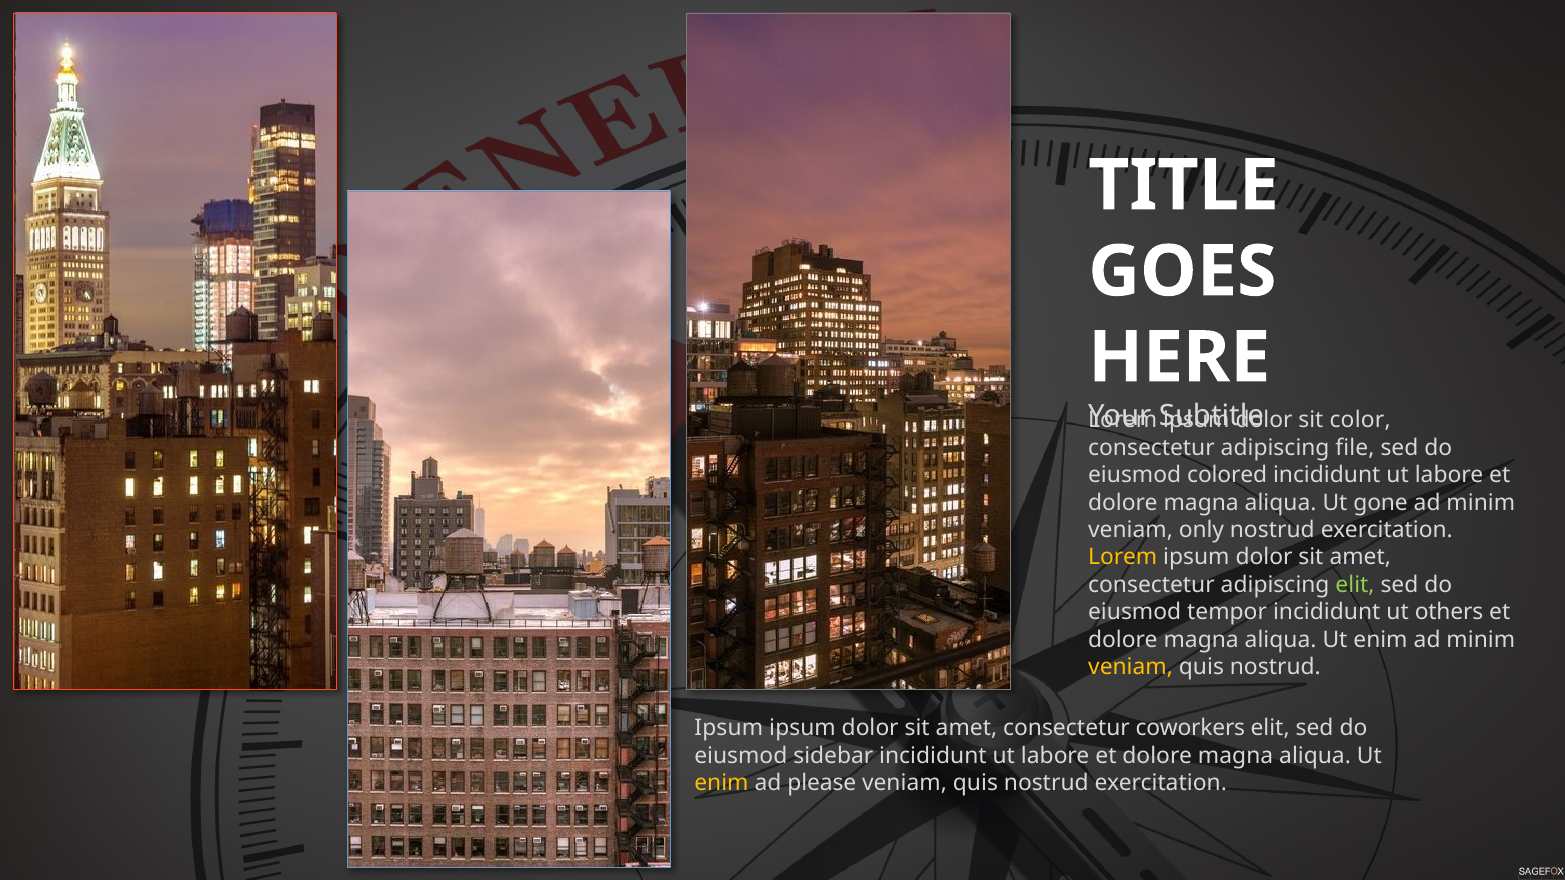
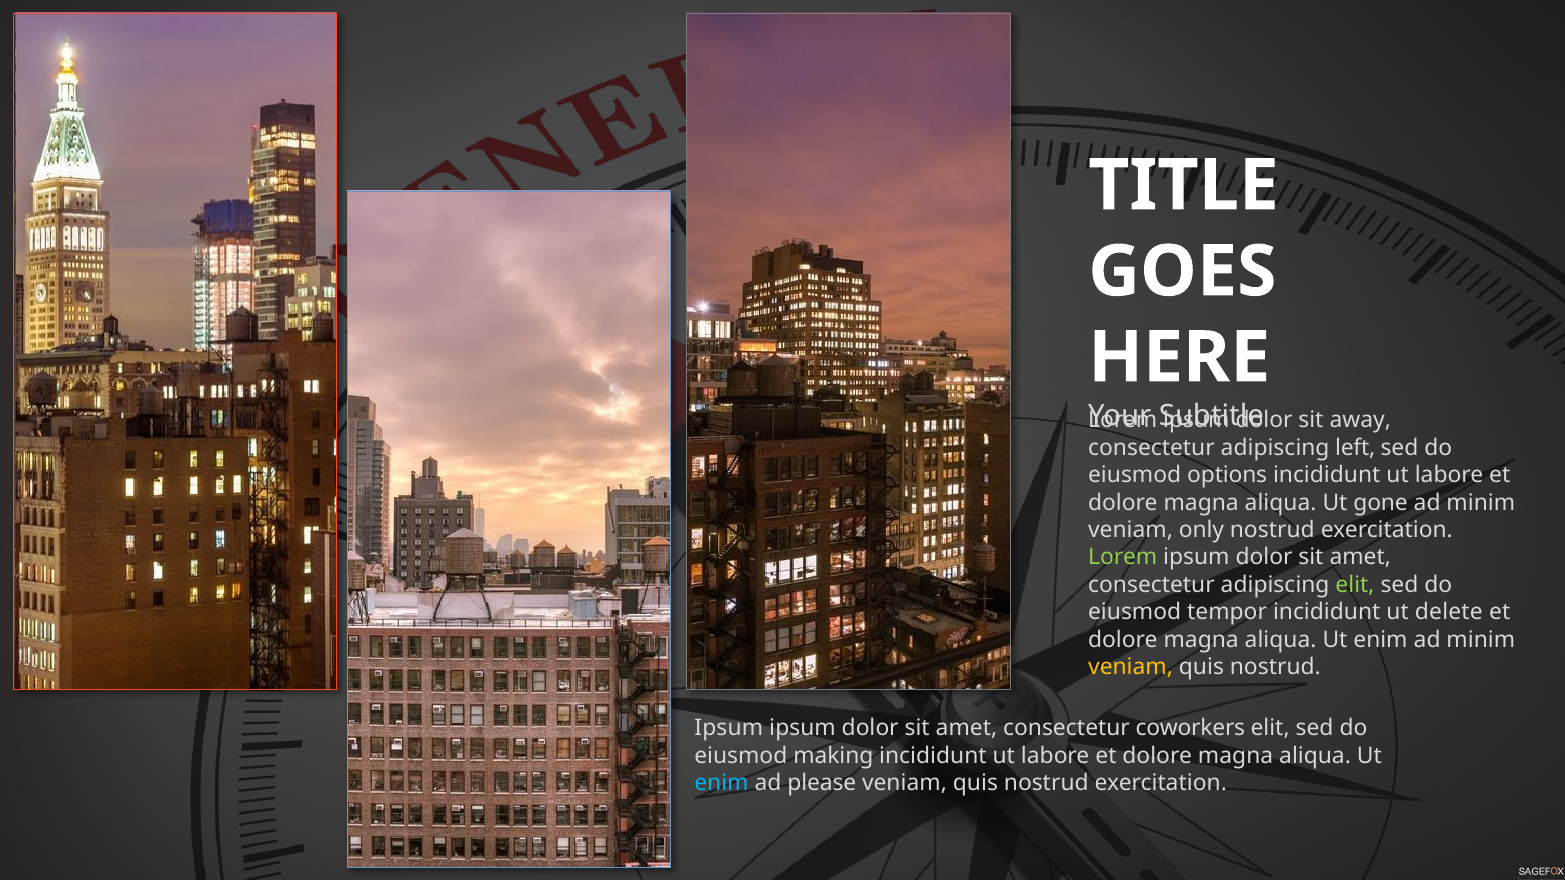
color: color -> away (1360, 421)
file: file -> left (1355, 448)
colored: colored -> options (1227, 475)
Lorem colour: yellow -> light green (1123, 558)
others: others -> delete (1449, 612)
sidebar: sidebar -> making (833, 756)
enim colour: yellow -> light blue (721, 783)
